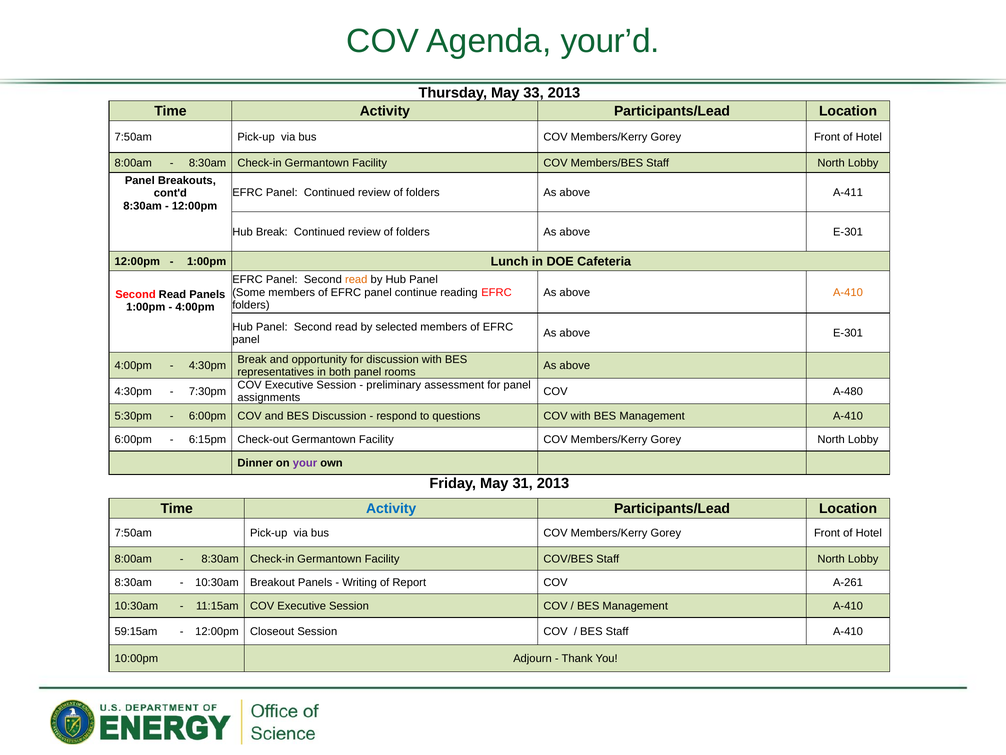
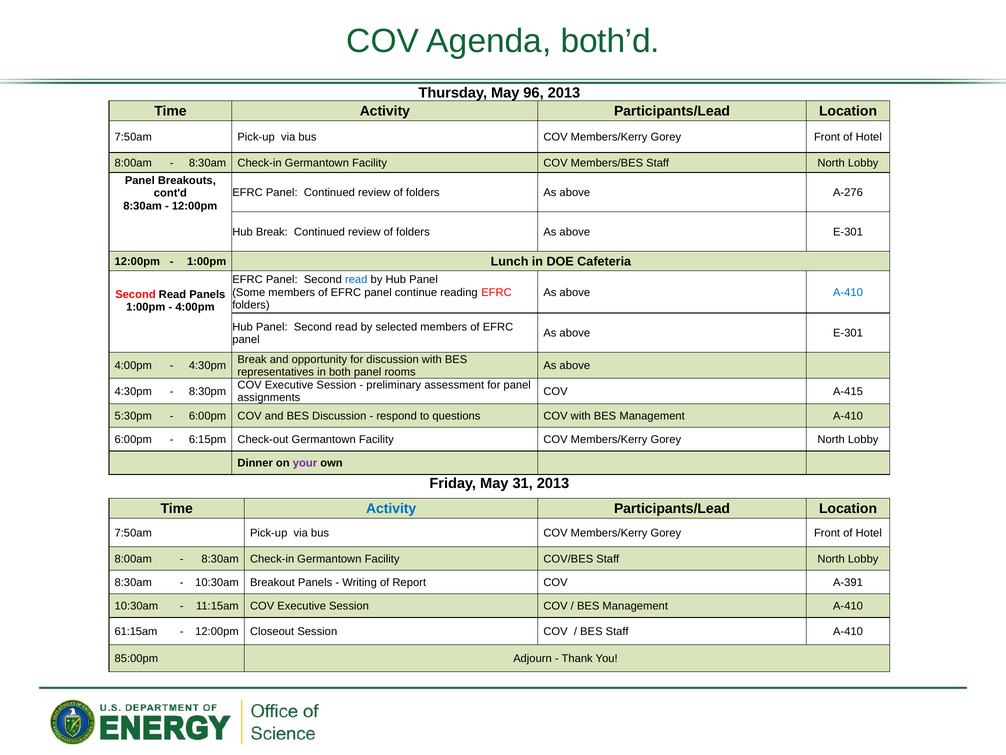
your’d: your’d -> both’d (610, 41)
33: 33 -> 96 (534, 93)
A-411: A-411 -> A-276 (848, 193)
read colour: orange -> blue (356, 280)
A-410 colour: orange -> blue (848, 292)
7:30pm: 7:30pm -> 8:30pm (208, 391)
A-480: A-480 -> A-415 (848, 391)
A-261: A-261 -> A-391 (848, 582)
59:15am: 59:15am -> 61:15am (136, 631)
10:00pm: 10:00pm -> 85:00pm (136, 658)
